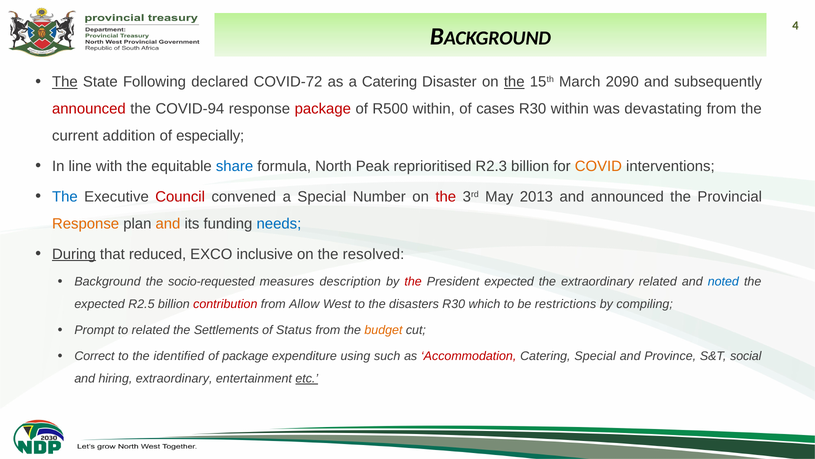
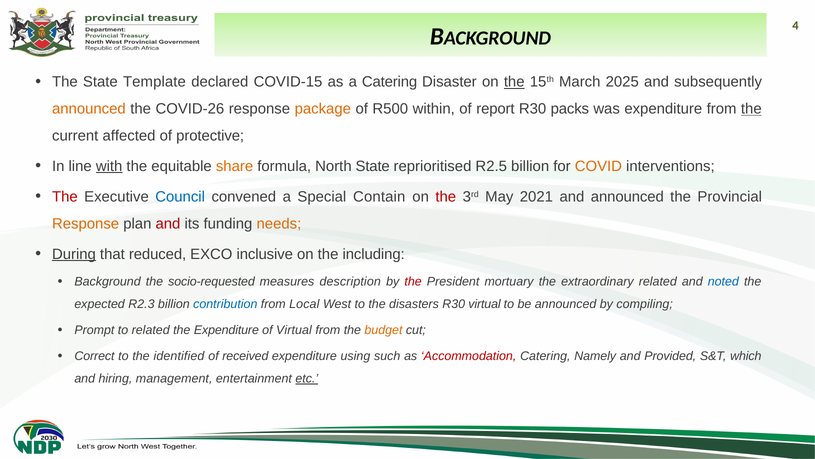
The underline: present -> none (65, 82)
Following: Following -> Template (154, 82)
COVID-72: COVID-72 -> COVID-15 (288, 82)
2090: 2090 -> 2025 (622, 82)
announced colour: red -> orange (89, 109)
COVID-94: COVID-94 -> COVID-26 (190, 109)
package colour: red -> orange (323, 109)
cases: cases -> report (495, 109)
R30 within: within -> packs (570, 109)
was devastating: devastating -> expenditure (663, 109)
the underline: none -> present (751, 109)
addition: addition -> affected (129, 136)
especially: especially -> protective (210, 136)
with underline: none -> present (109, 166)
share colour: blue -> orange (235, 166)
North Peak: Peak -> State (373, 166)
R2.3: R2.3 -> R2.5 (491, 166)
The colour: blue -> red (65, 197)
Council colour: red -> blue (180, 197)
Number: Number -> Contain (379, 197)
2013: 2013 -> 2021 (536, 197)
and colour: orange -> red (168, 223)
needs colour: blue -> orange (279, 223)
resolved: resolved -> including (374, 254)
President expected: expected -> mortuary (509, 281)
R2.5: R2.5 -> R2.3 (141, 304)
contribution colour: red -> blue (225, 304)
Allow: Allow -> Local (304, 304)
R30 which: which -> virtual (484, 304)
be restrictions: restrictions -> announced (566, 304)
the Settlements: Settlements -> Expenditure (226, 330)
of Status: Status -> Virtual (294, 330)
of package: package -> received (245, 356)
Catering Special: Special -> Namely (595, 356)
Province: Province -> Provided (670, 356)
social: social -> which (746, 356)
hiring extraordinary: extraordinary -> management (174, 378)
